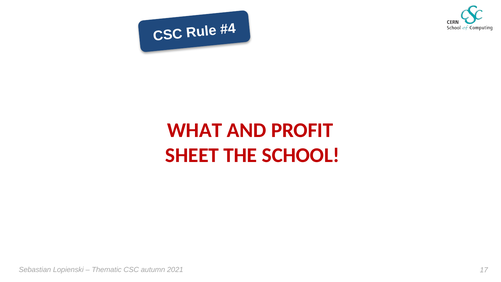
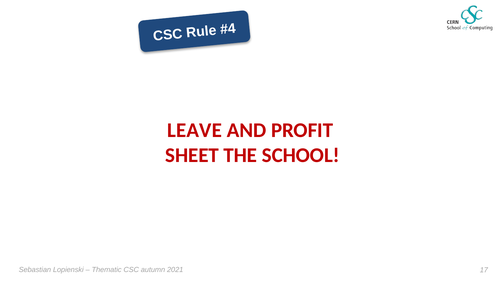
WHAT: WHAT -> LEAVE (194, 130)
